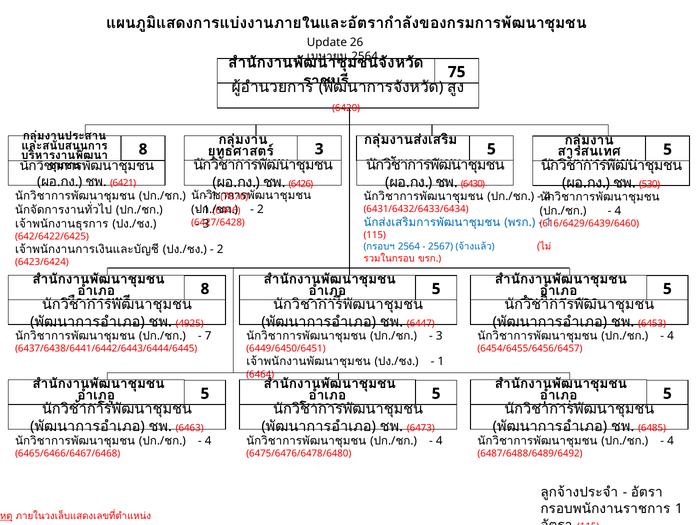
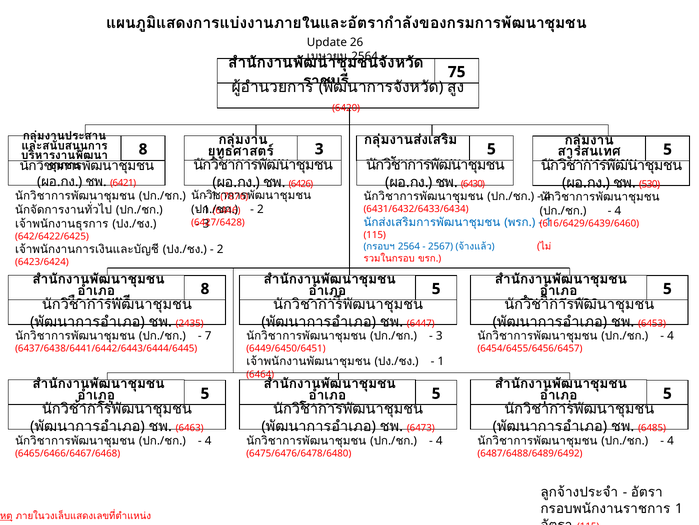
4925: 4925 -> 2435 (190, 323)
